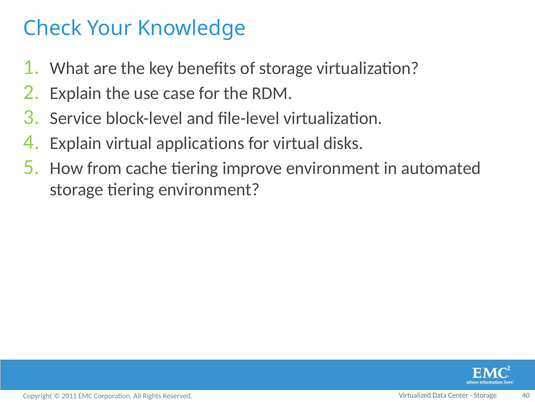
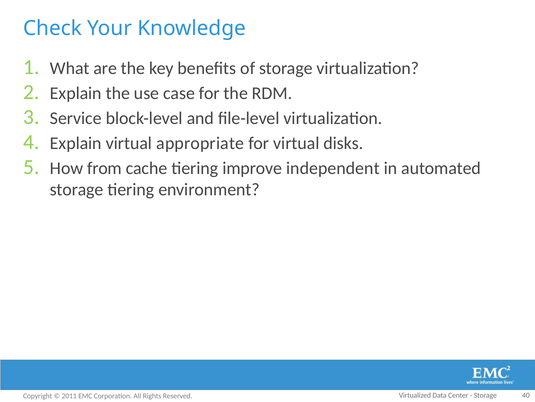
applications: applications -> appropriate (200, 143)
improve environment: environment -> independent (333, 168)
